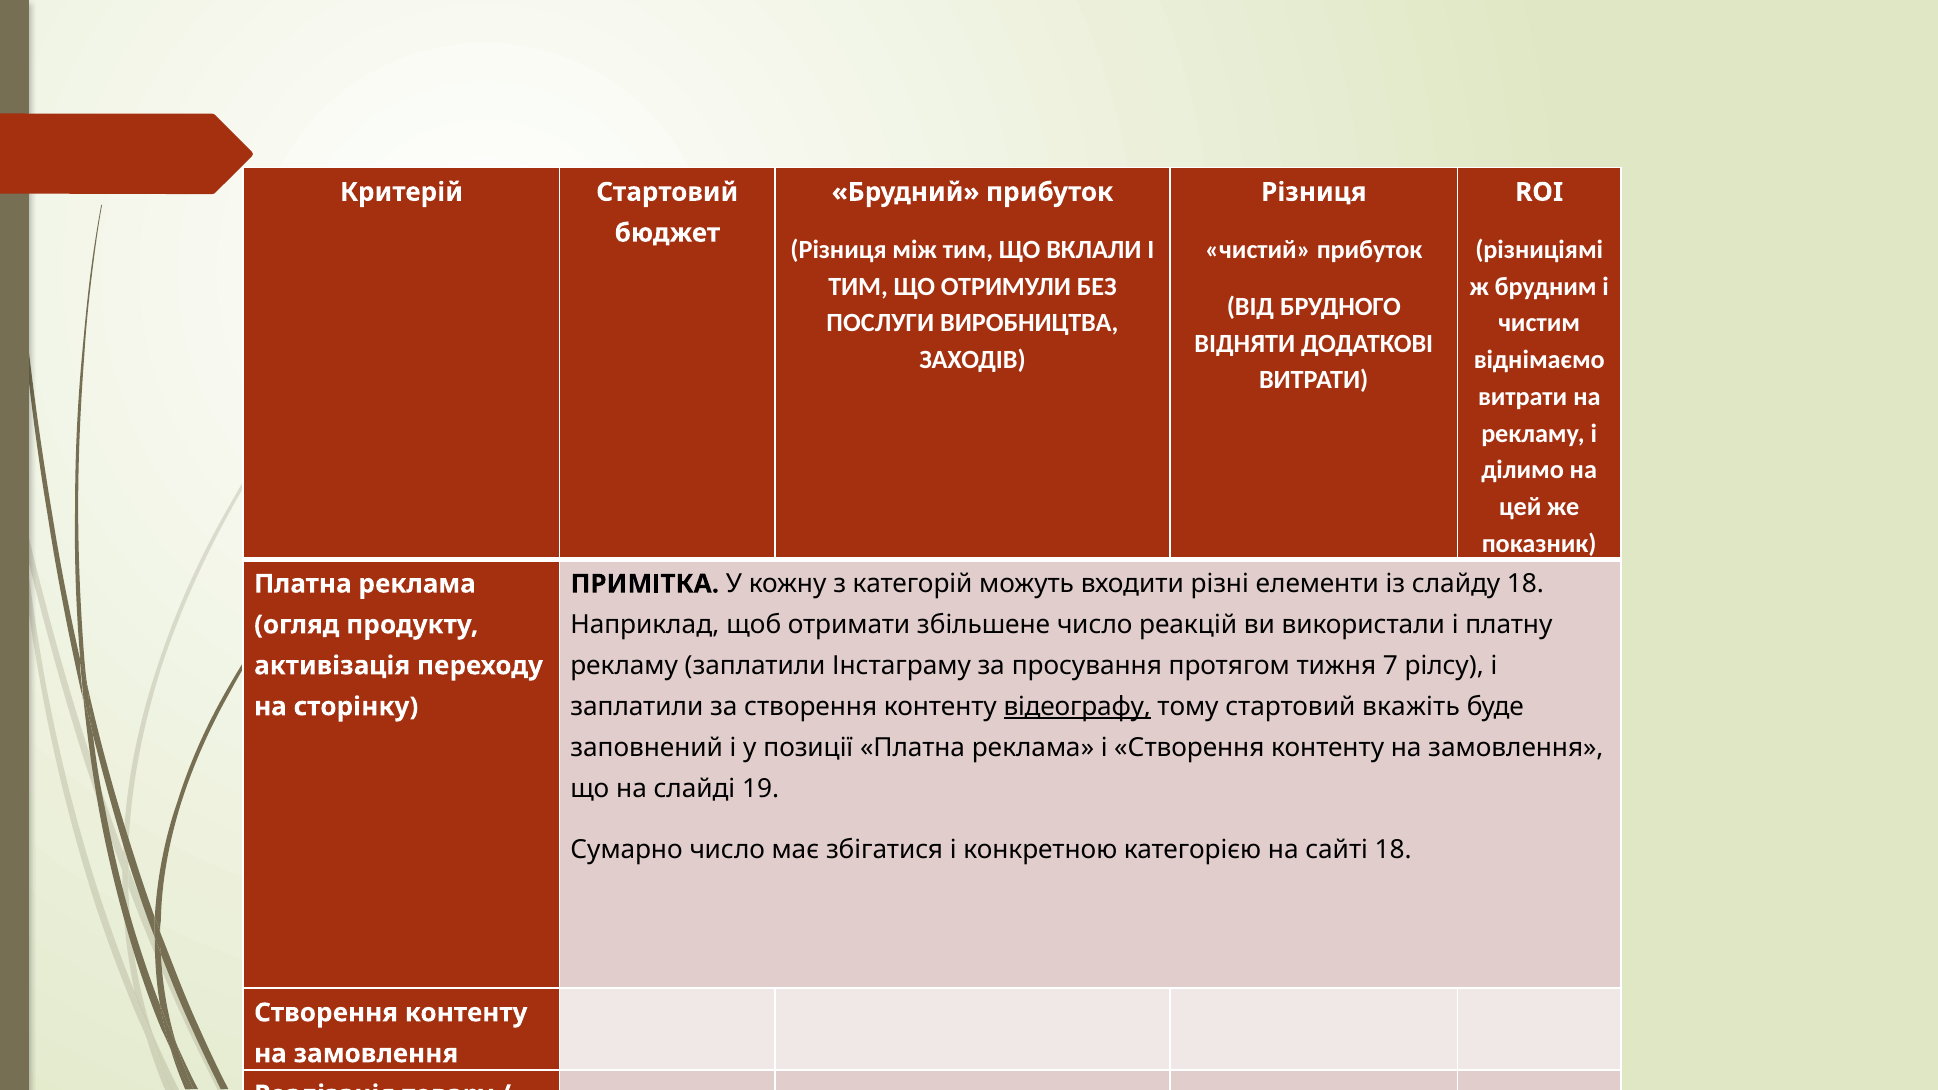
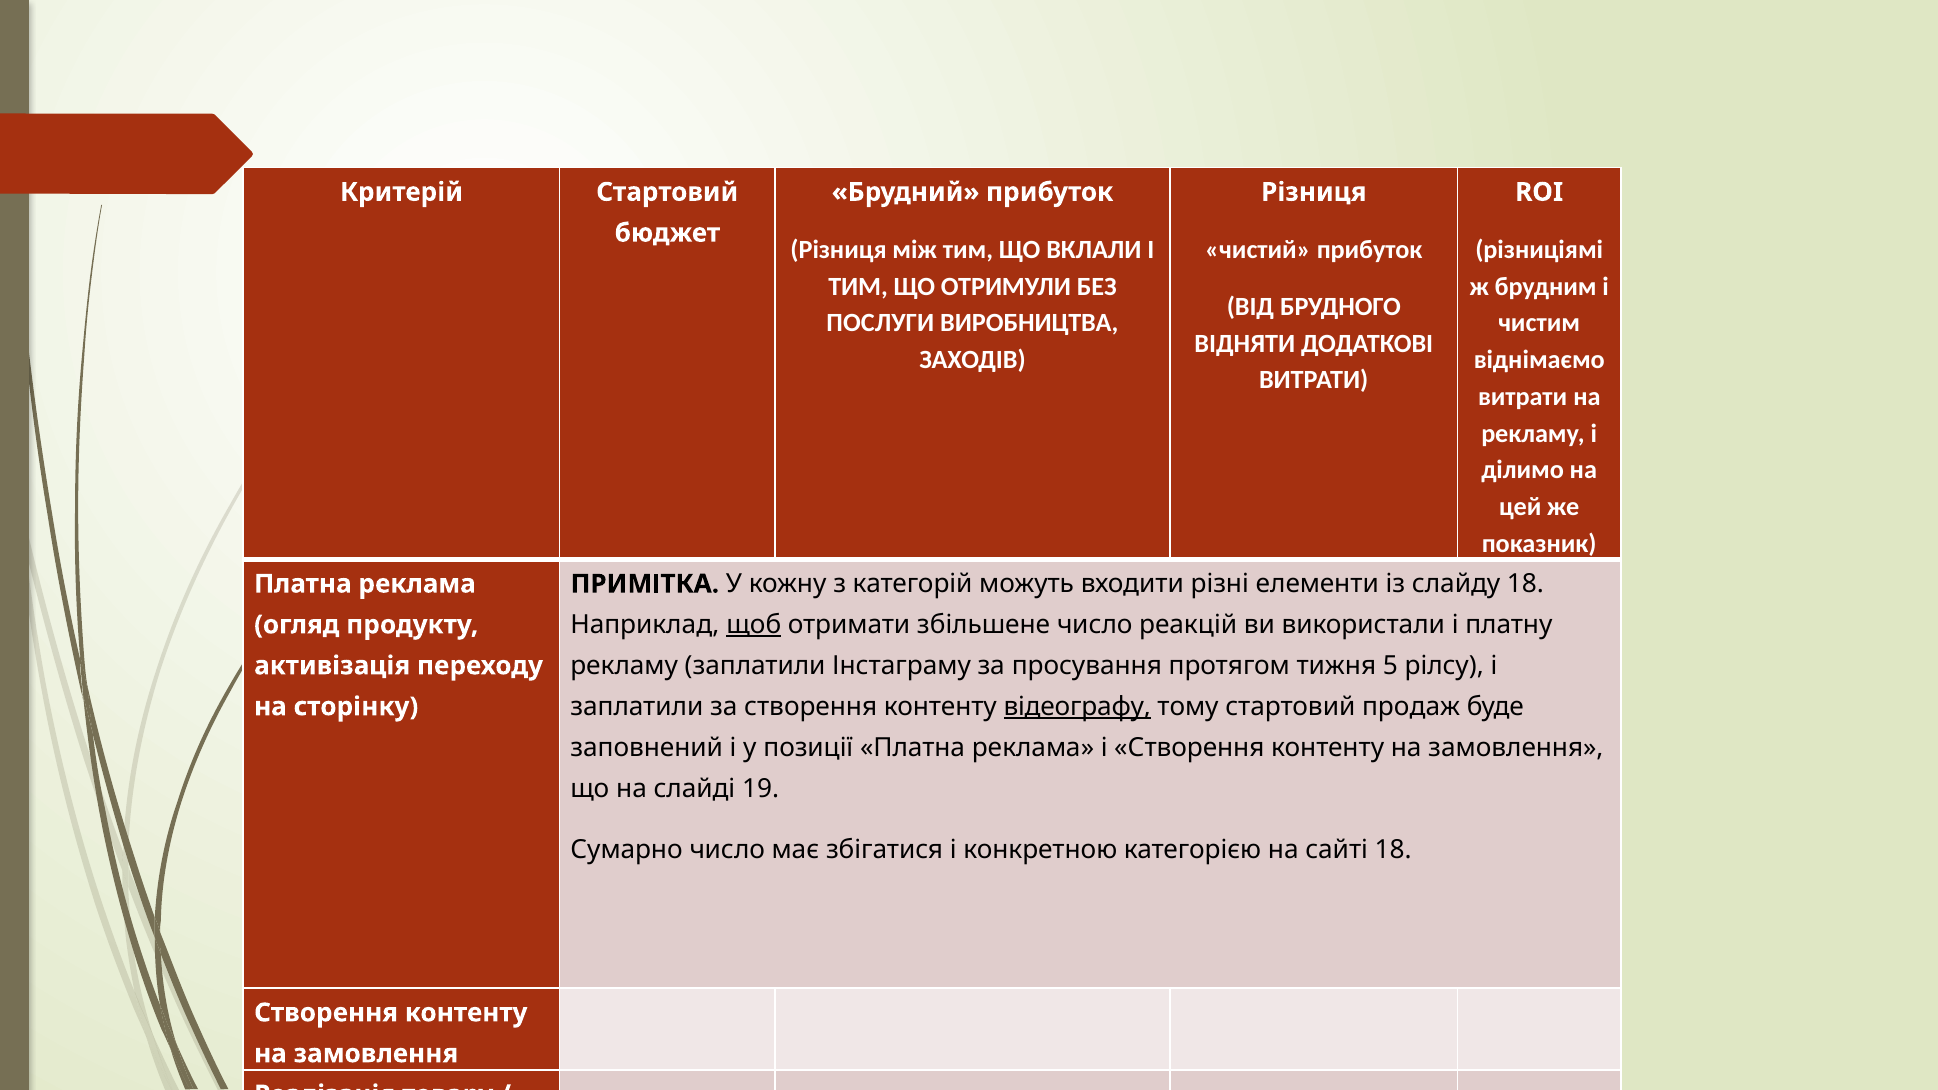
щоб underline: none -> present (754, 625)
7: 7 -> 5 (1390, 666)
вкажіть: вкажіть -> продаж (1411, 707)
